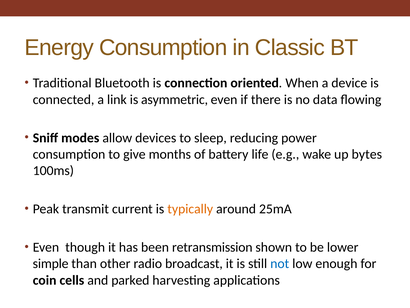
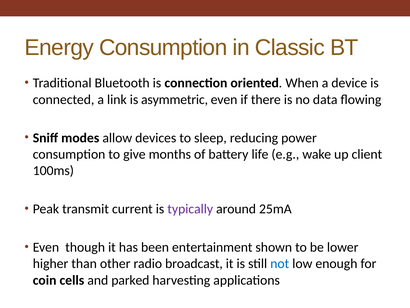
bytes: bytes -> client (367, 154)
typically colour: orange -> purple (190, 209)
retransmission: retransmission -> entertainment (212, 247)
simple: simple -> higher (51, 263)
